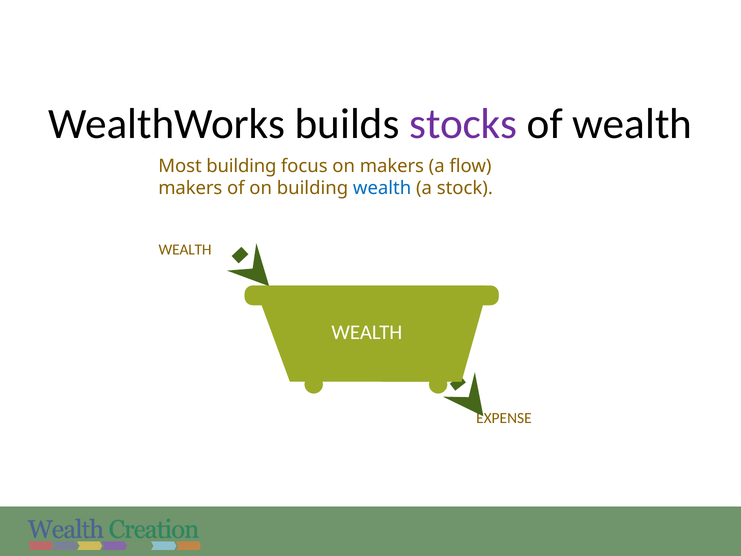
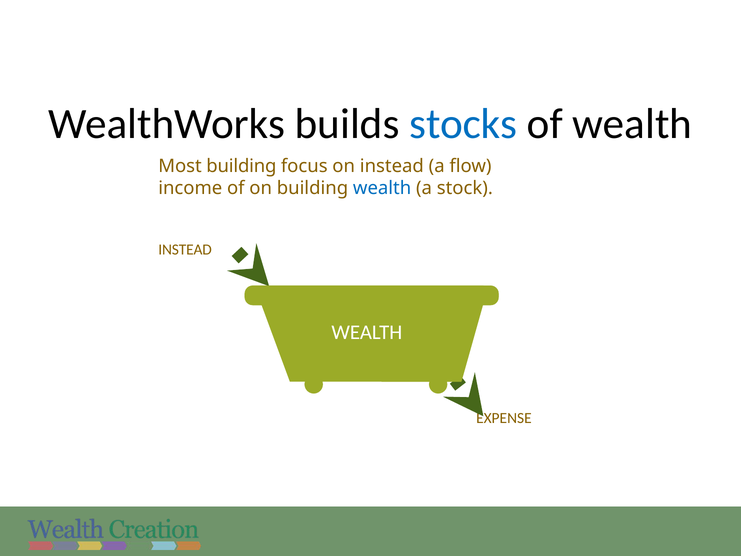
stocks colour: purple -> blue (463, 124)
on makers: makers -> instead (392, 166)
makers: makers -> income (190, 188)
WEALTH: WEALTH -> INSTEAD (185, 250)
